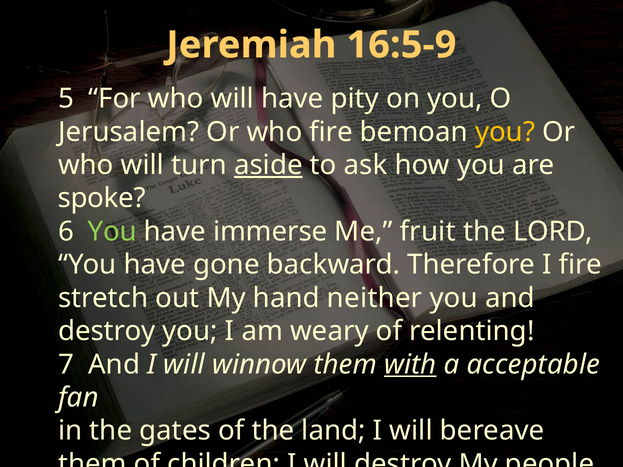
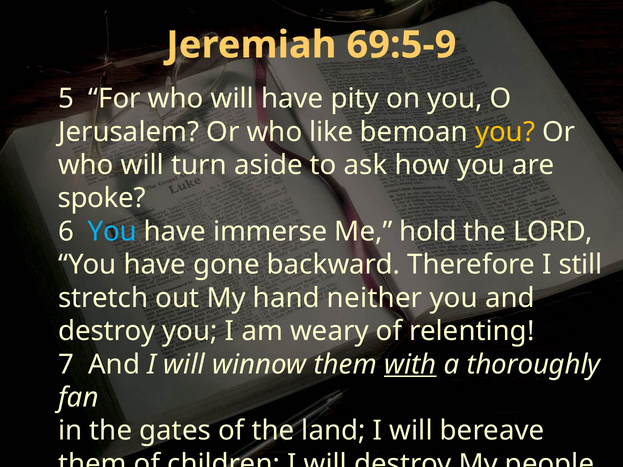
16:5-9: 16:5-9 -> 69:5-9 (401, 45)
who fire: fire -> like (331, 132)
aside underline: present -> none (268, 165)
You colour: light green -> light blue (112, 232)
fruit: fruit -> hold (428, 232)
I fire: fire -> still (580, 265)
acceptable: acceptable -> thoroughly (534, 365)
